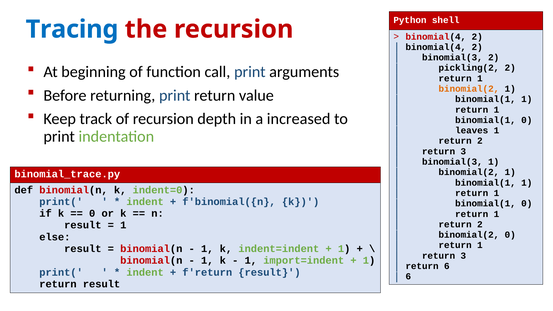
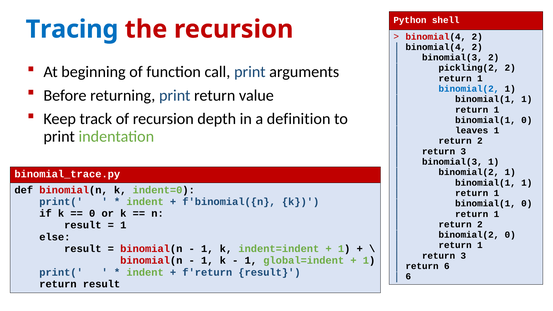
binomial(2 colour: orange -> blue (469, 89)
increased: increased -> definition (299, 119)
import=indent: import=indent -> global=indent (304, 261)
